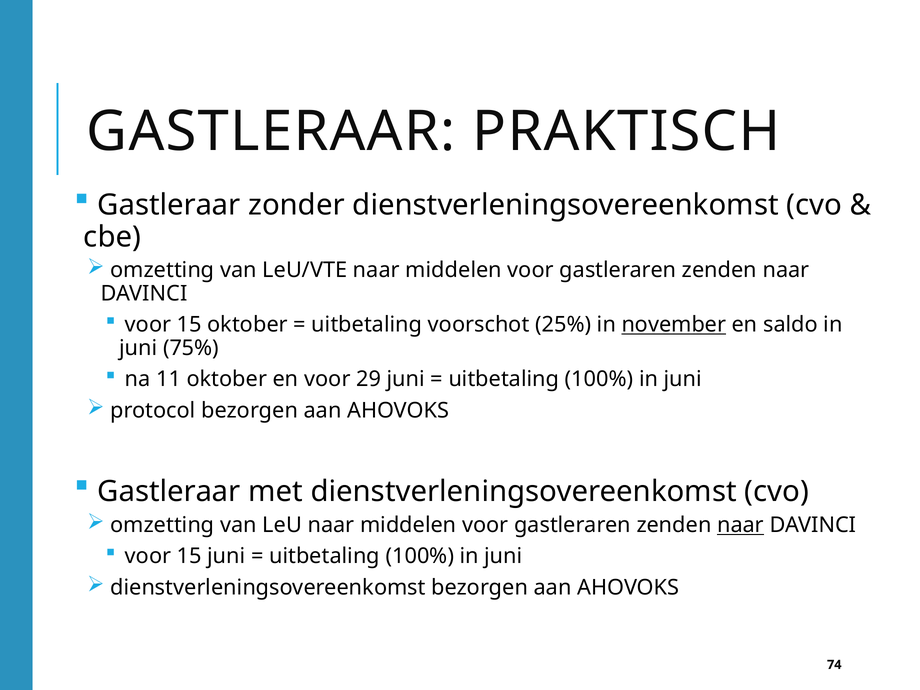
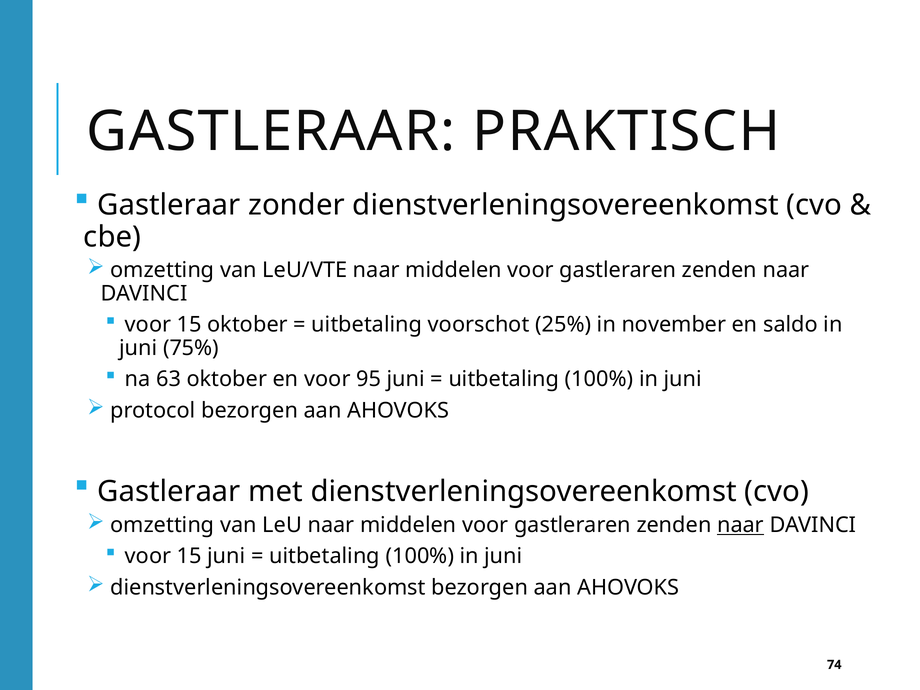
november underline: present -> none (674, 325)
11: 11 -> 63 (169, 379)
29: 29 -> 95 (369, 379)
